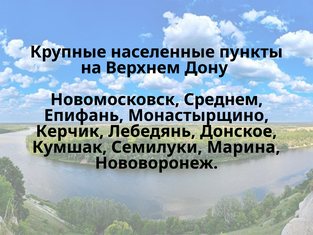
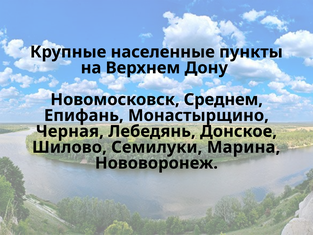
Керчик: Керчик -> Черная (70, 131)
Кумшак: Кумшак -> Шилово (69, 147)
